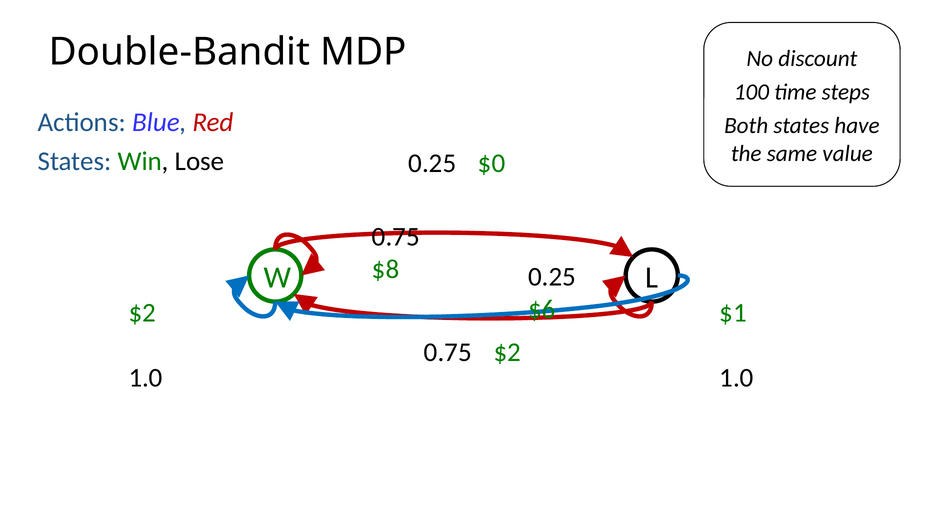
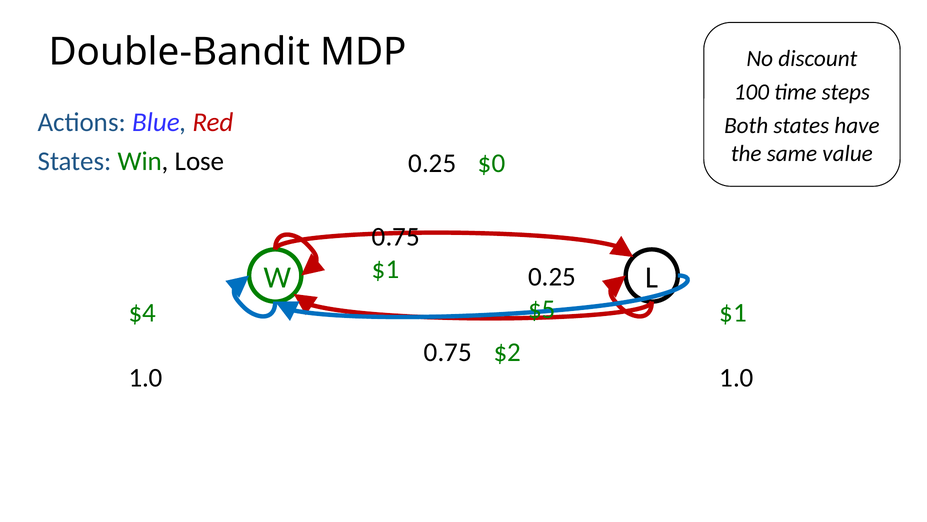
$8: $8 -> $1 (386, 269)
$6: $6 -> $5 (542, 309)
$2: $2 -> $4 (142, 313)
